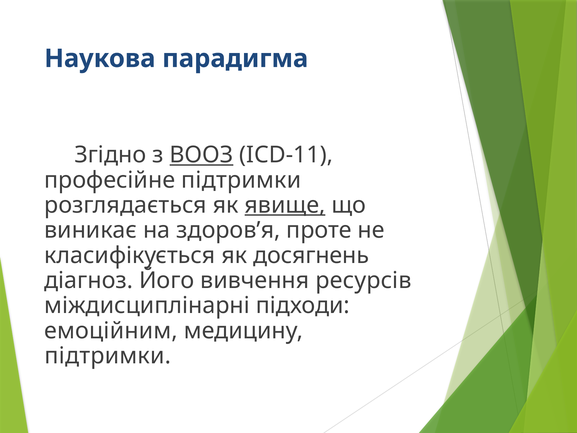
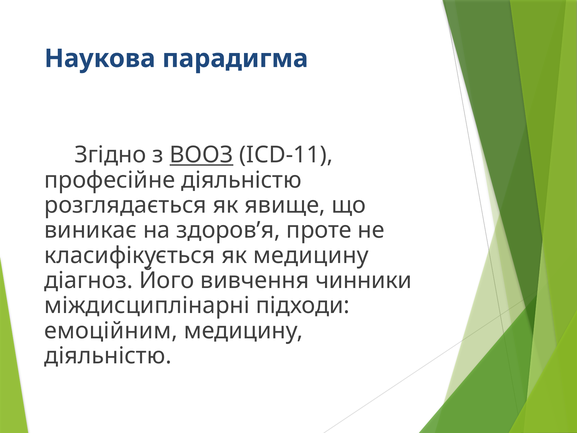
професійне підтримки: підтримки -> діяльністю (241, 180)
явище underline: present -> none (285, 205)
як досягнень: досягнень -> медицину (311, 255)
ресурсів: ресурсів -> чинники (364, 280)
підтримки: підтримки -> діяльністю (108, 356)
